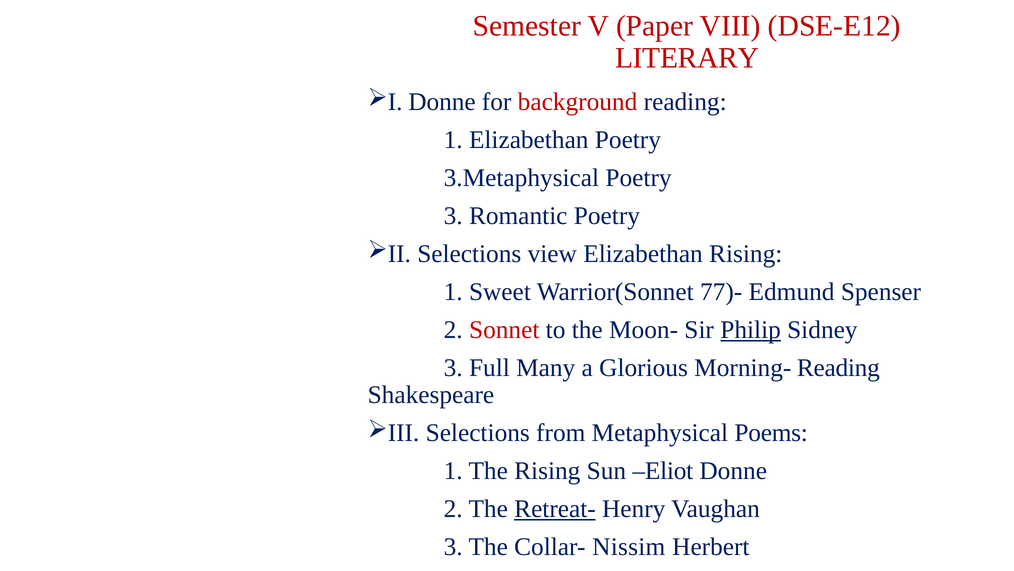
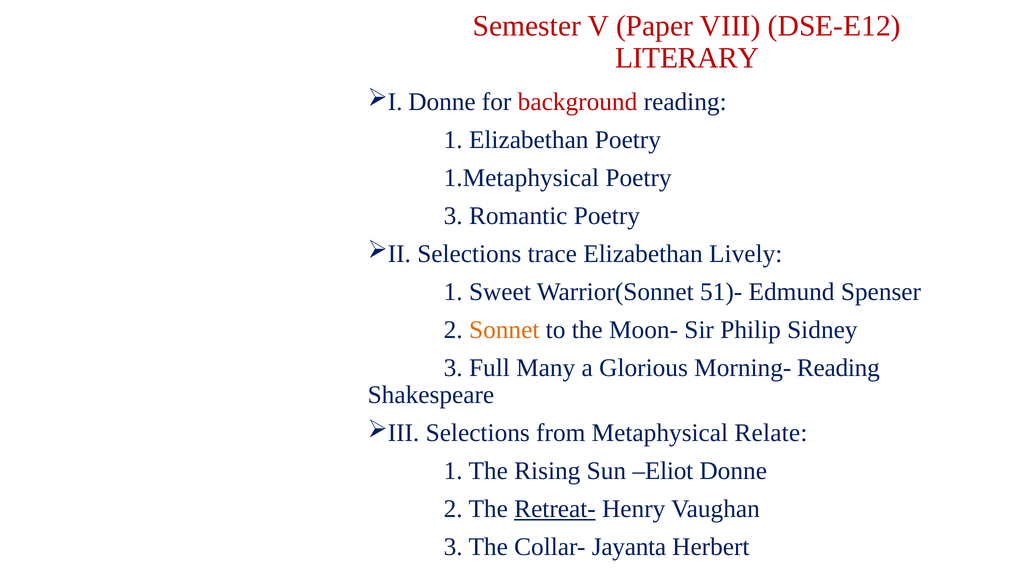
3.Metaphysical: 3.Metaphysical -> 1.Metaphysical (521, 178)
view: view -> trace (552, 253)
Elizabethan Rising: Rising -> Lively (746, 253)
77)-: 77)- -> 51)- (721, 291)
Sonnet colour: red -> orange (504, 329)
Philip underline: present -> none (751, 329)
Poems: Poems -> Relate (771, 433)
Nissim: Nissim -> Jayanta (629, 546)
